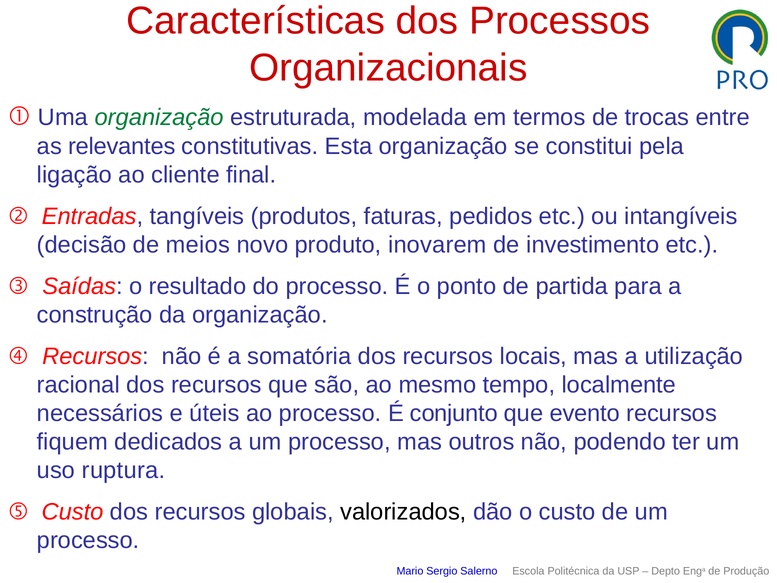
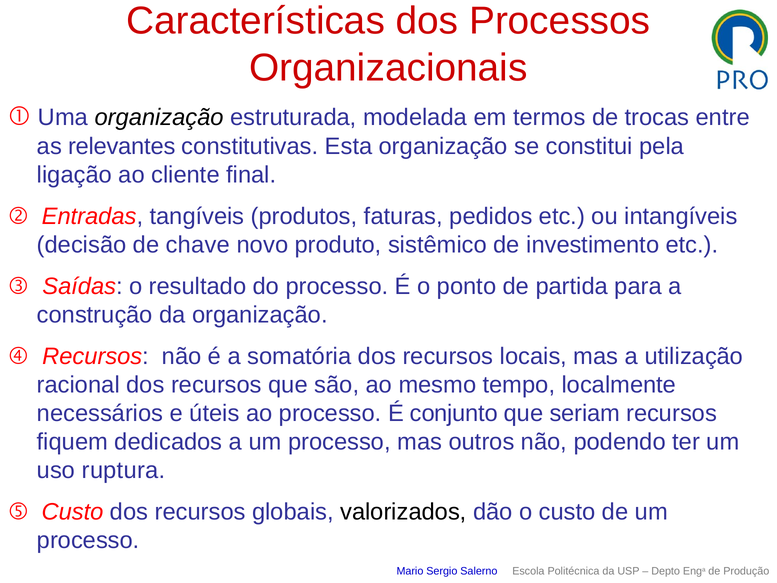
organização colour: green -> black (159, 118)
meios: meios -> chave (198, 245)
inovarem: inovarem -> sistêmico (437, 245)
evento: evento -> seriam (585, 413)
